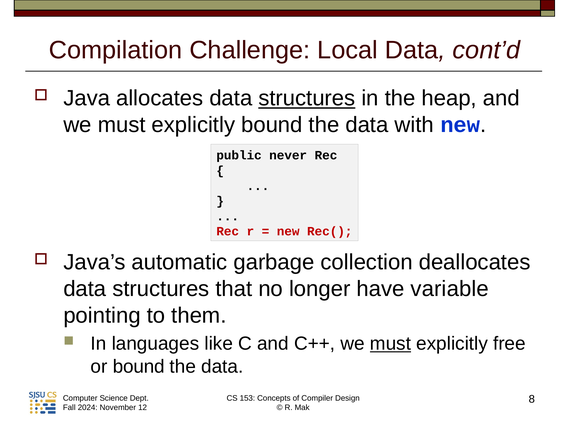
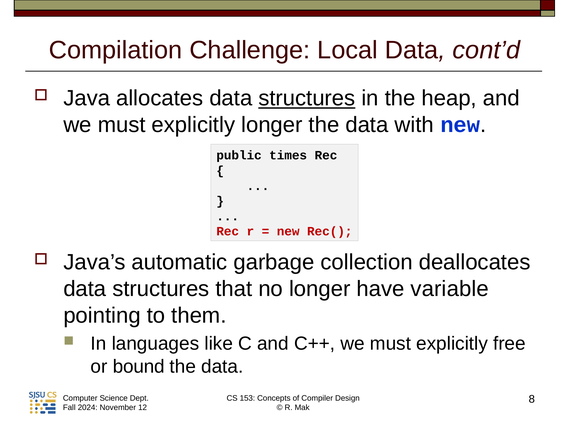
explicitly bound: bound -> longer (272, 125)
never: never -> times (288, 155)
must underline: present -> none (390, 344)
